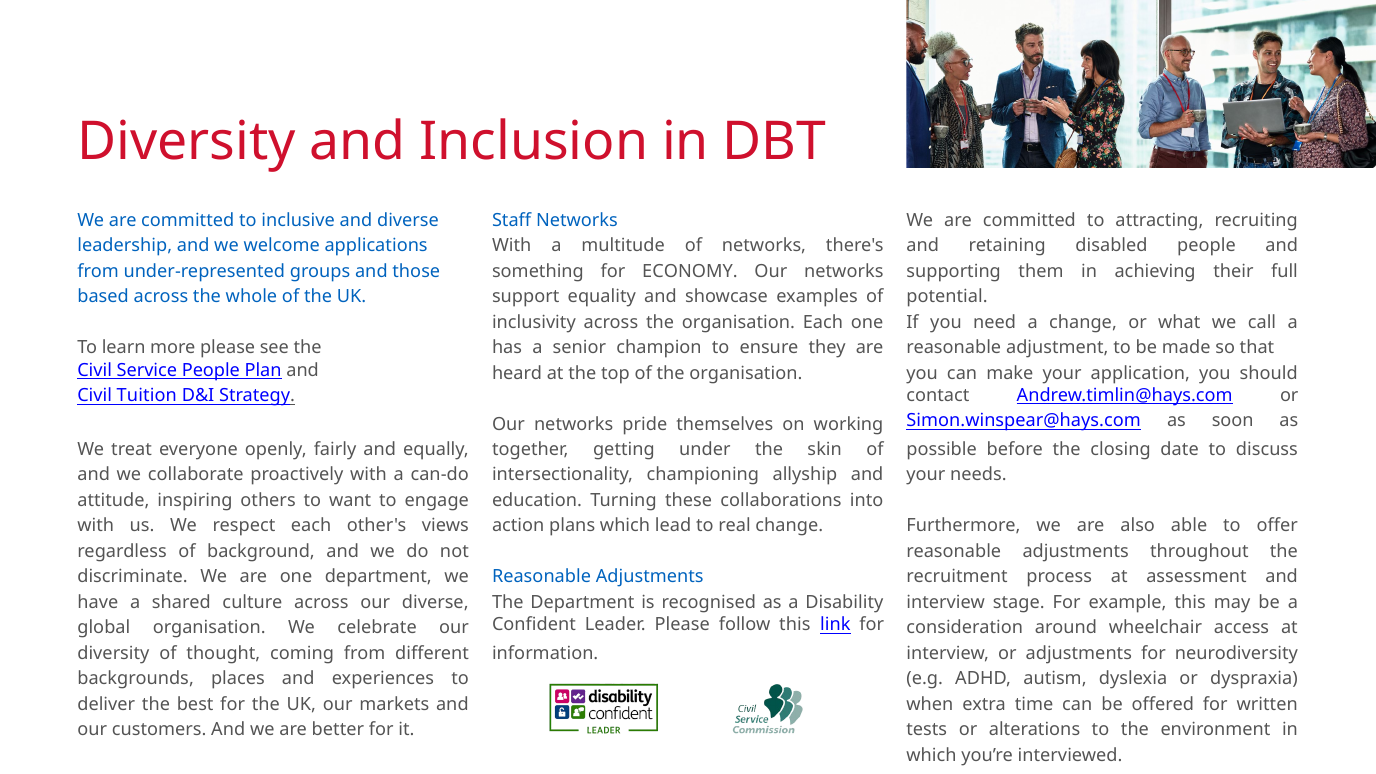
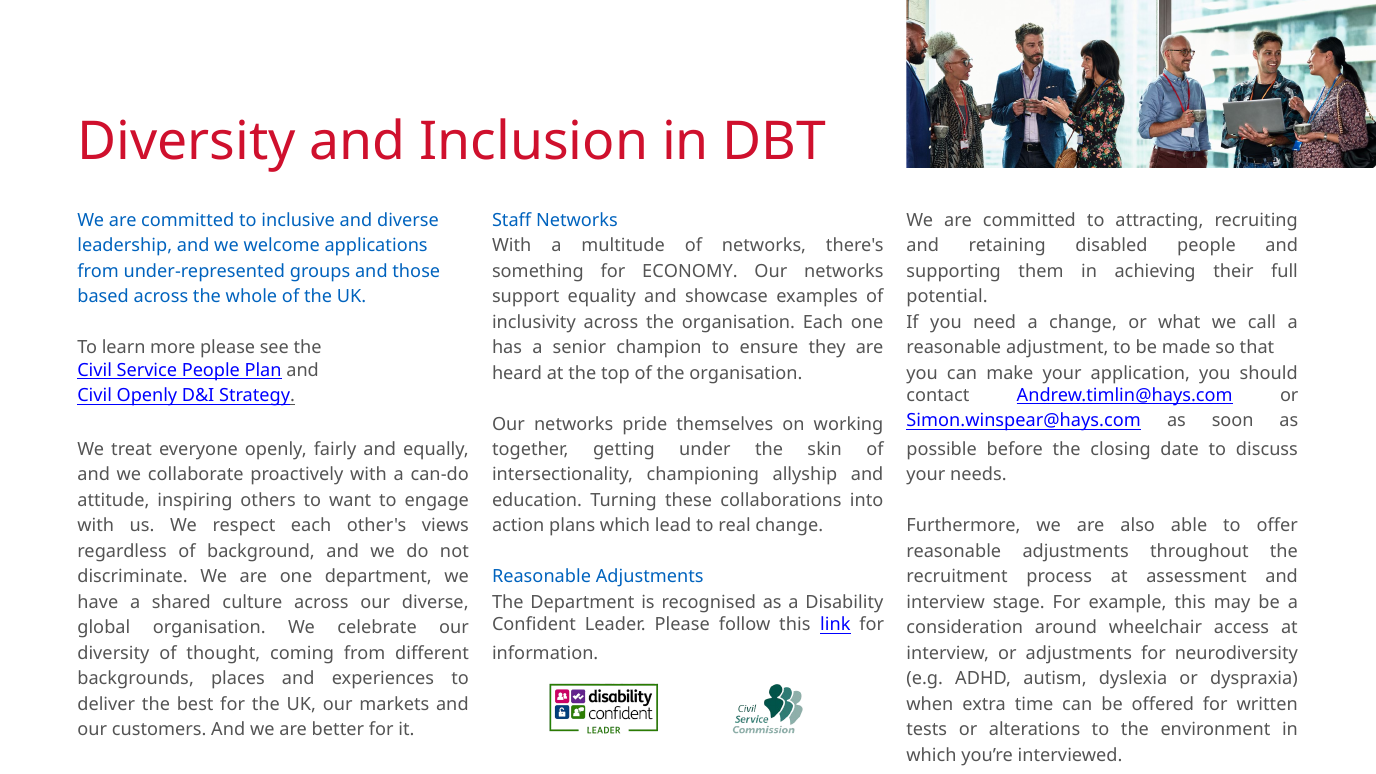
Civil Tuition: Tuition -> Openly (147, 396)
